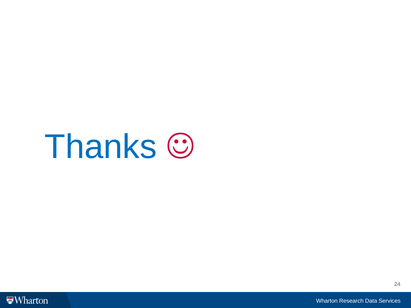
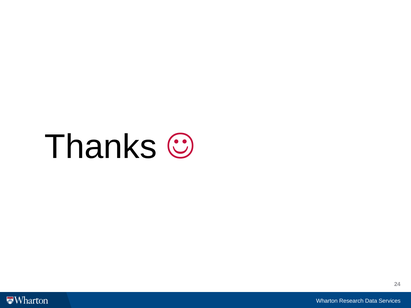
Thanks colour: blue -> black (101, 147)
